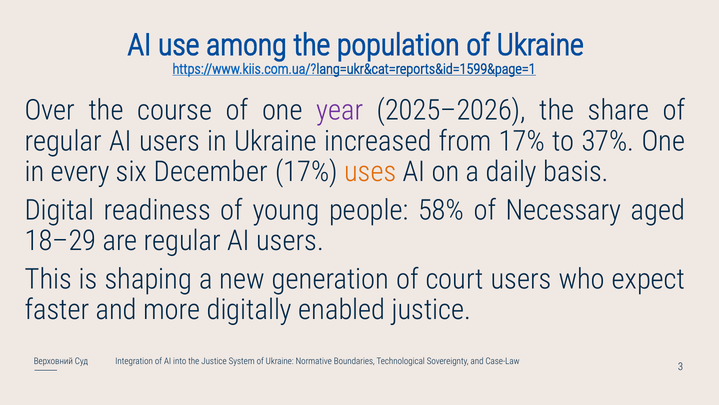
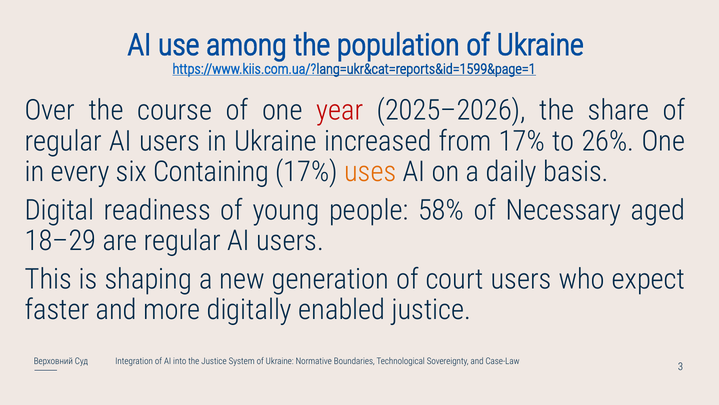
year colour: purple -> red (340, 110)
37%: 37% -> 26% (608, 141)
December: December -> Containing (211, 172)
